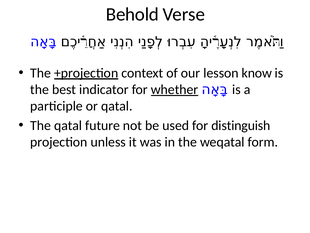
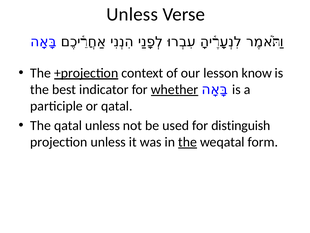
Behold: Behold -> Unless (132, 14)
qatal future: future -> unless (103, 125)
the underline: none -> present (188, 142)
